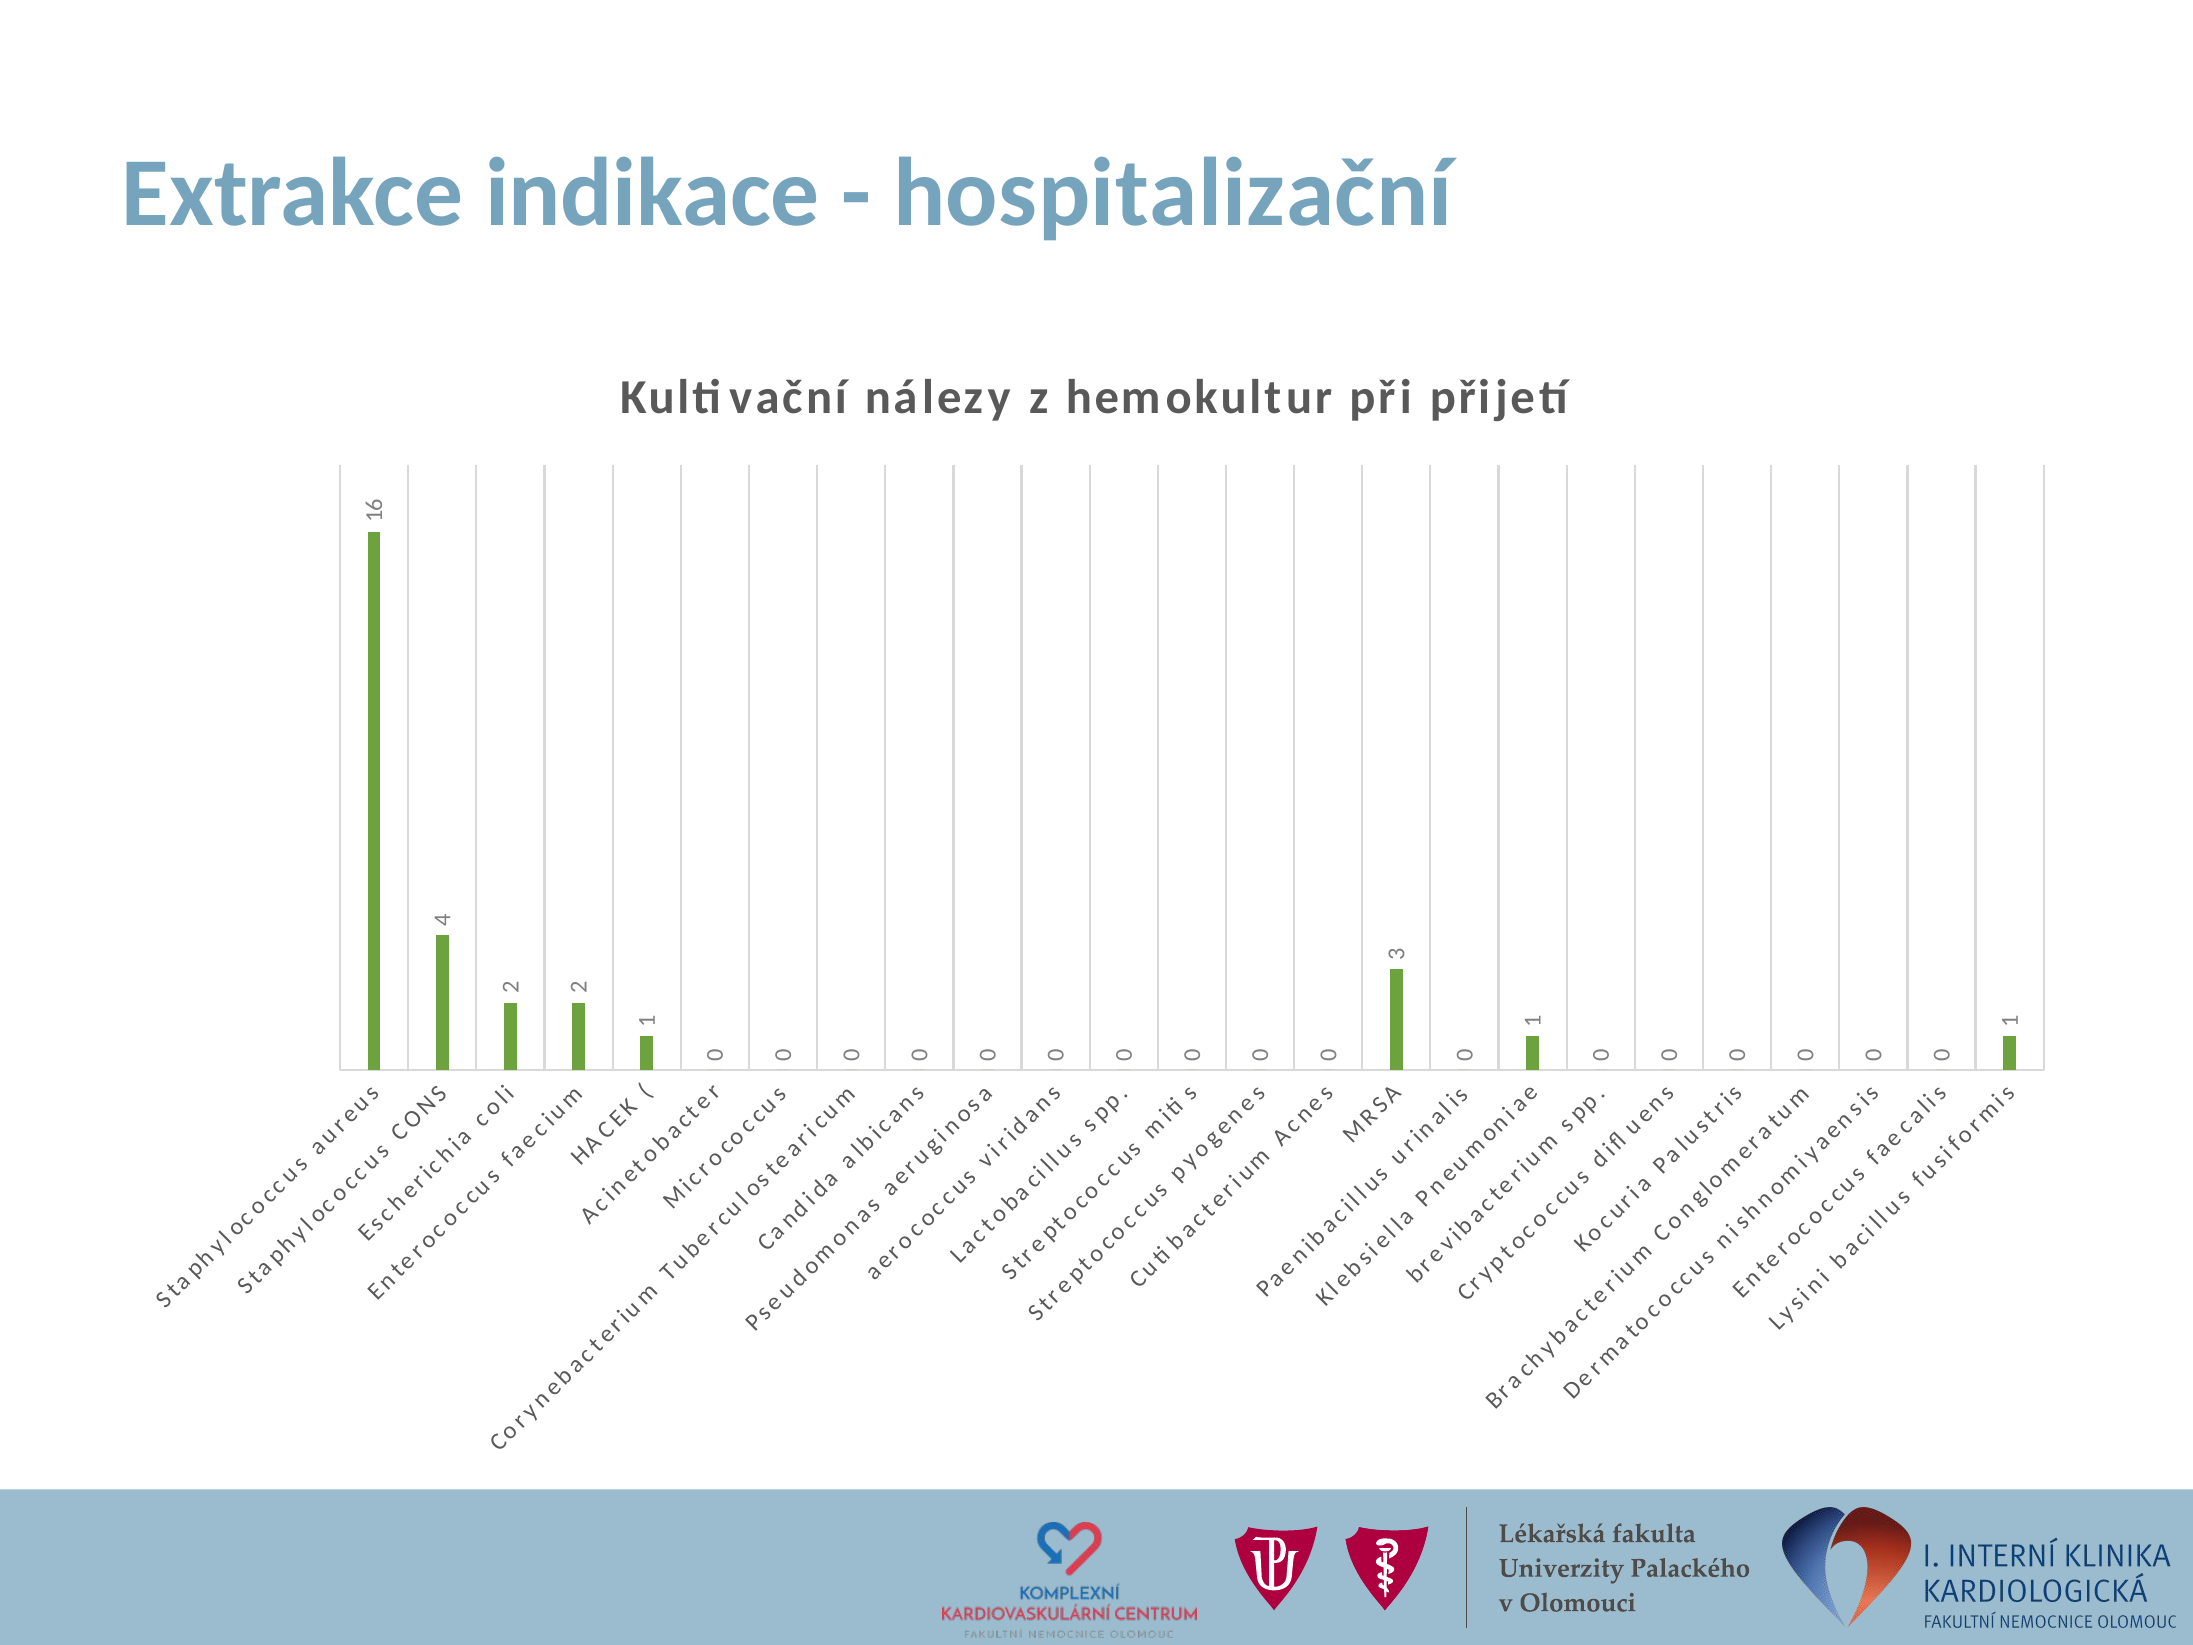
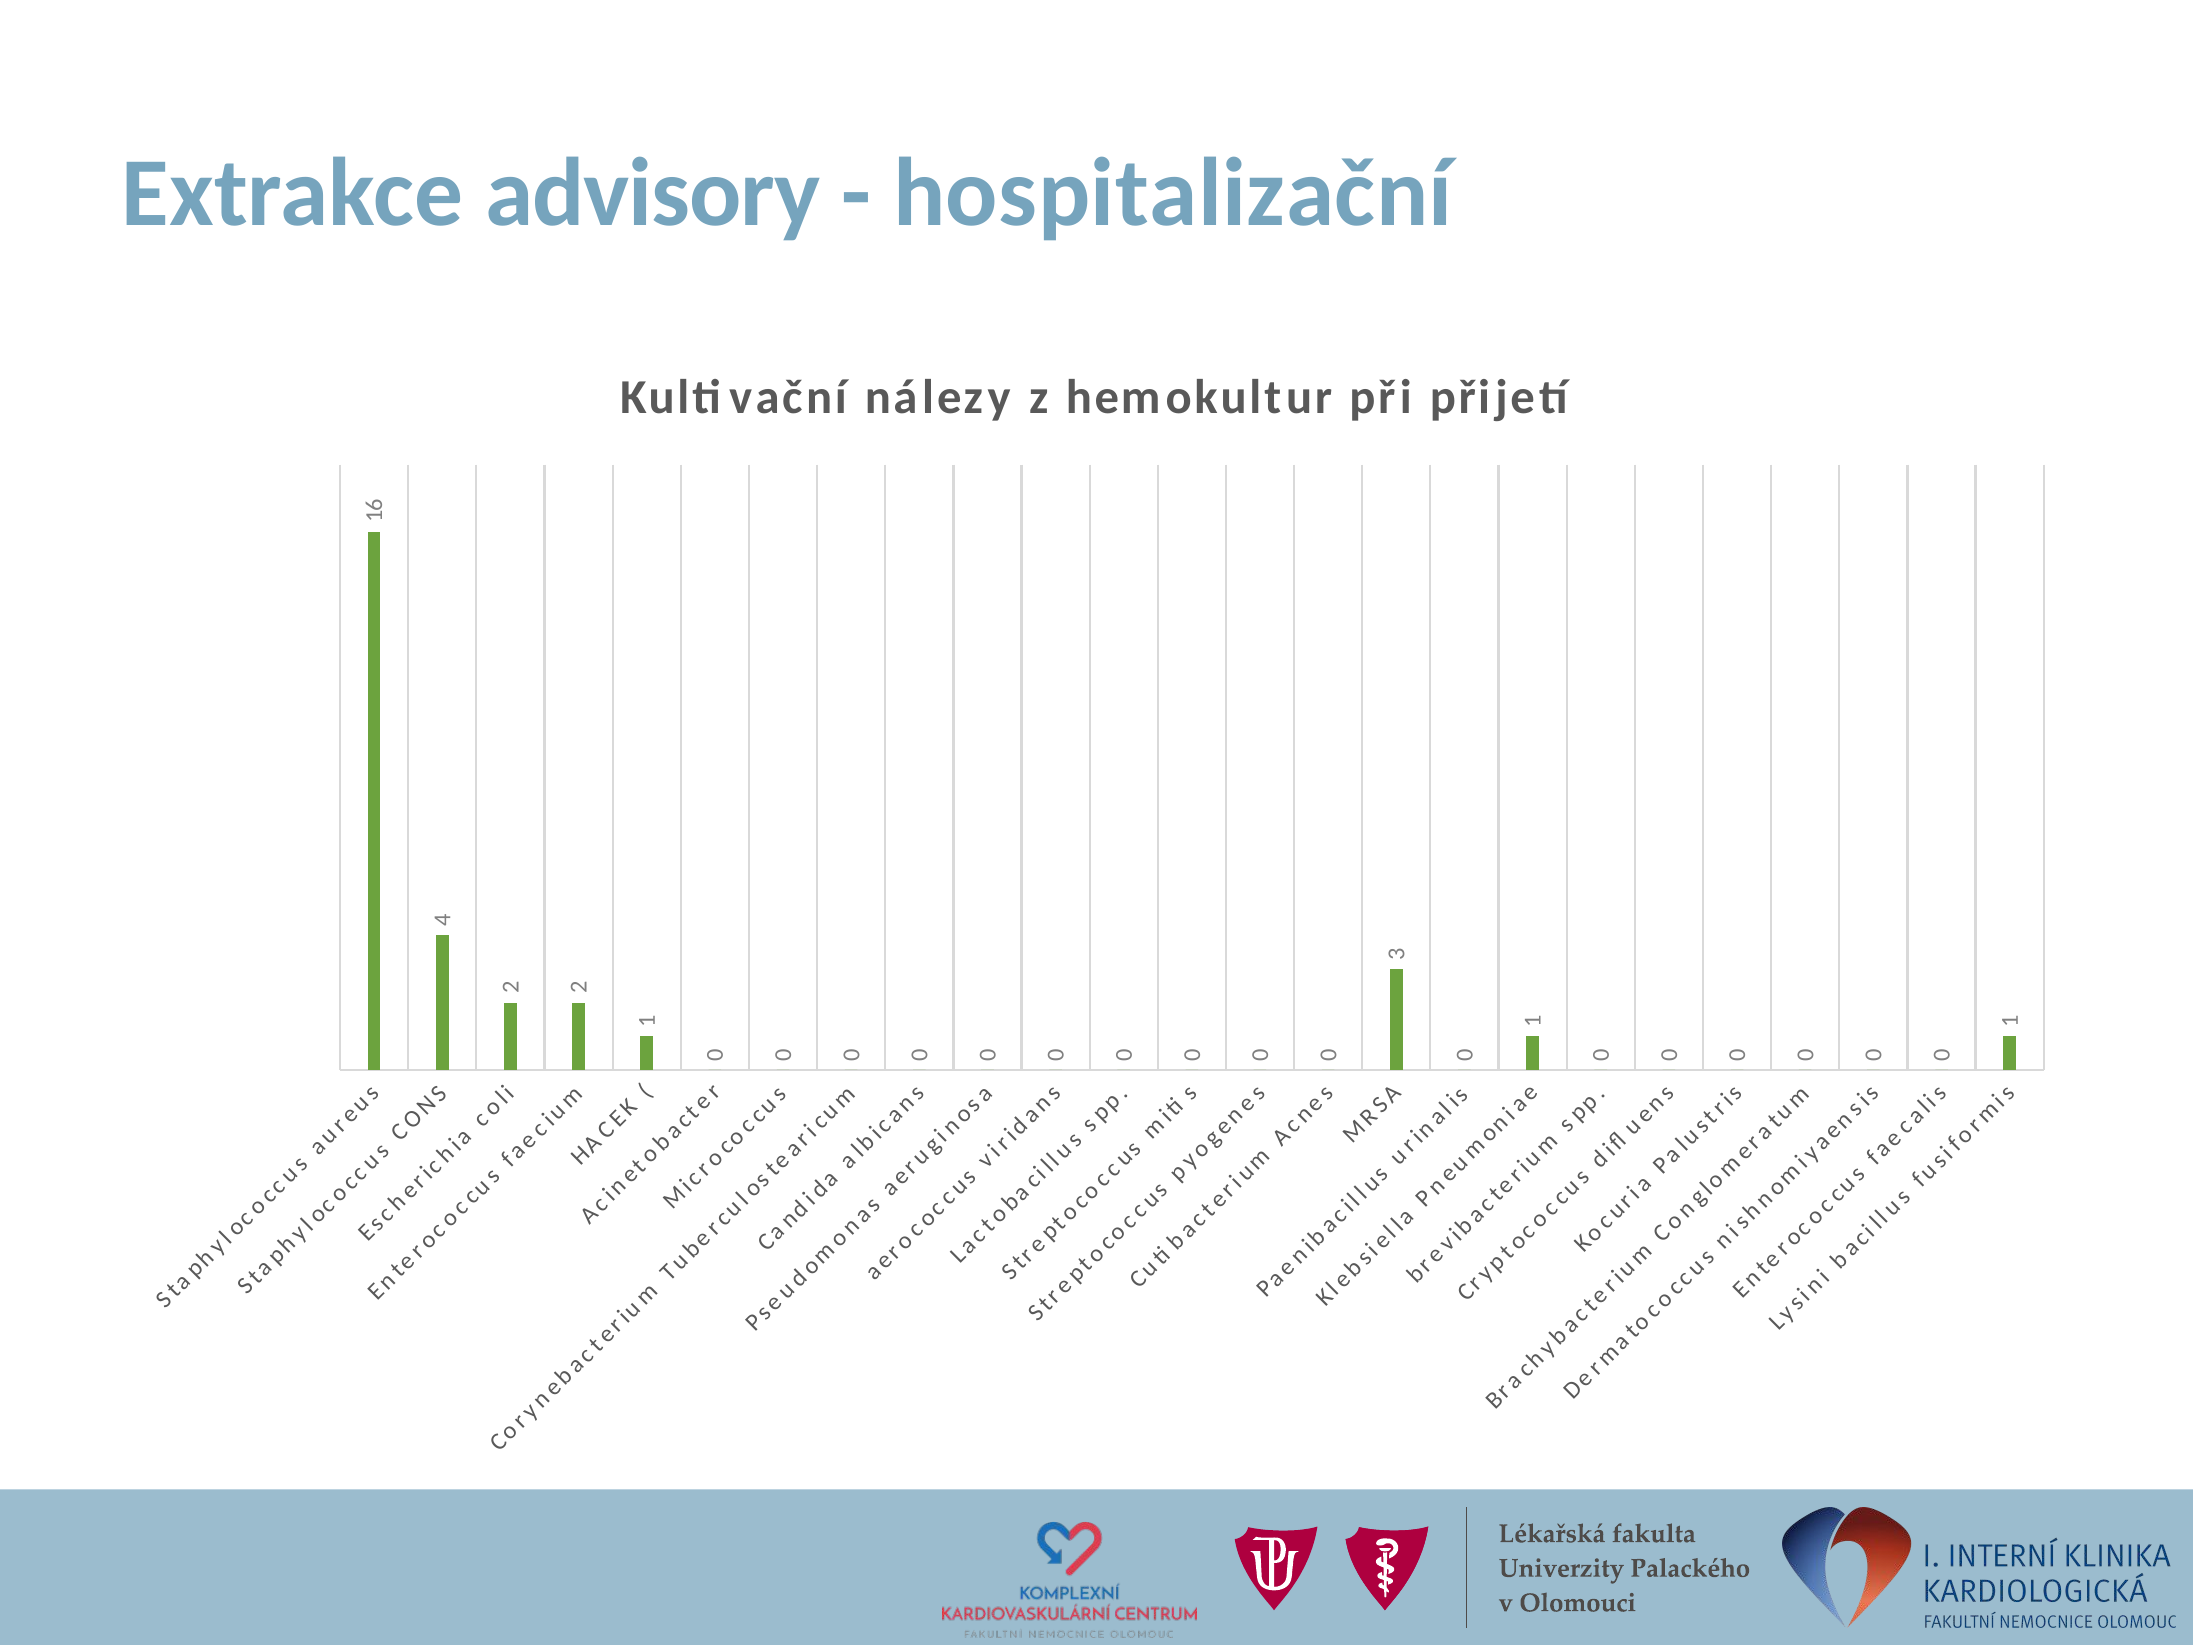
indikace: indikace -> advisory (653, 193)
